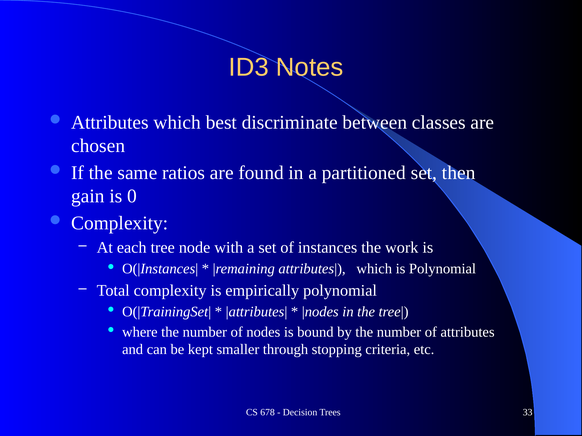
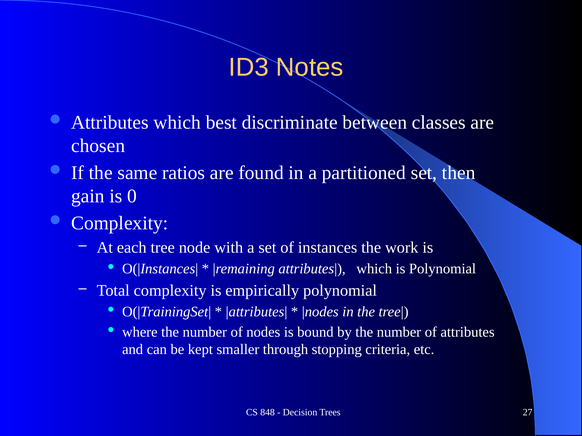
678: 678 -> 848 (268, 413)
33: 33 -> 27 (528, 413)
